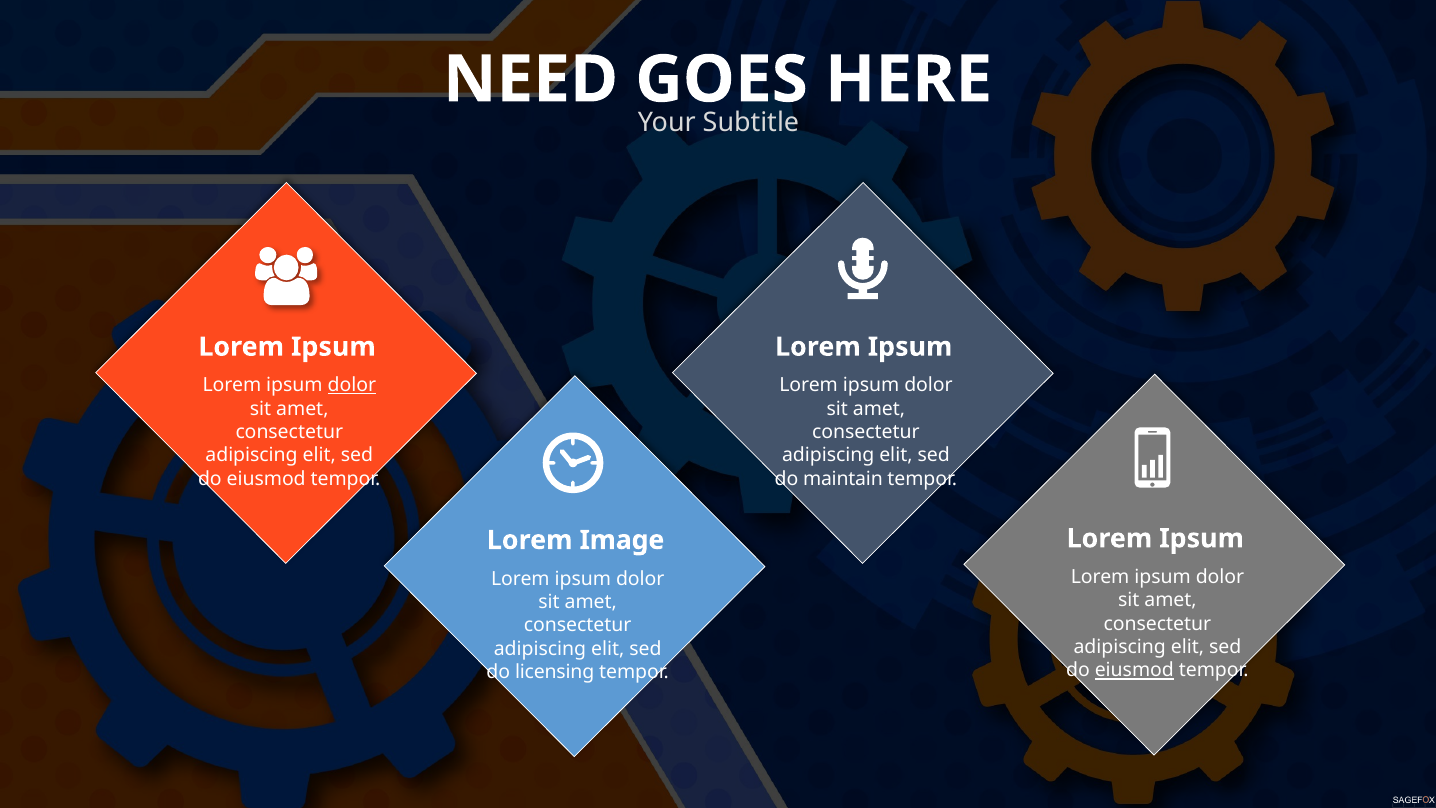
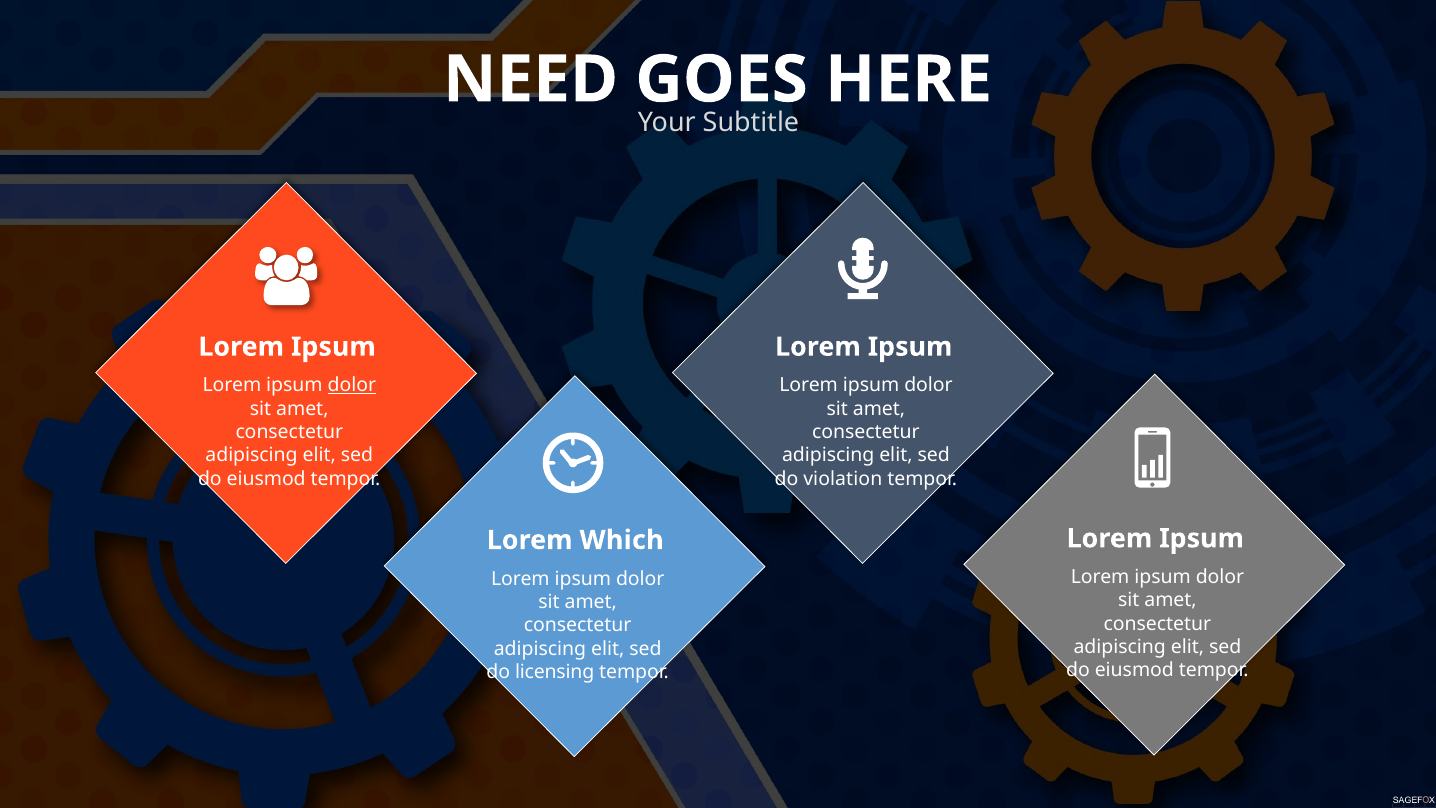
maintain: maintain -> violation (843, 479)
Image: Image -> Which (622, 540)
eiusmod underline: present -> none (1134, 670)
